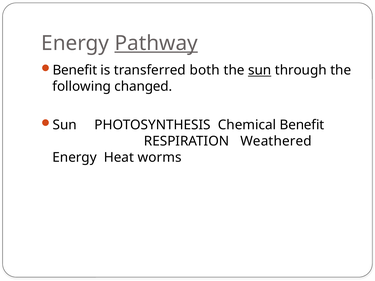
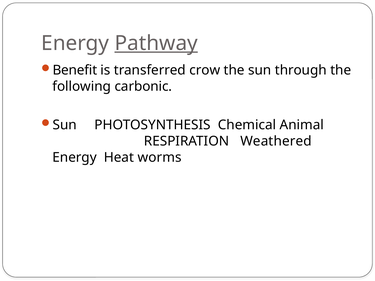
both: both -> crow (205, 70)
sun underline: present -> none (260, 70)
changed: changed -> carbonic (143, 87)
Chemical Benefit: Benefit -> Animal (302, 125)
